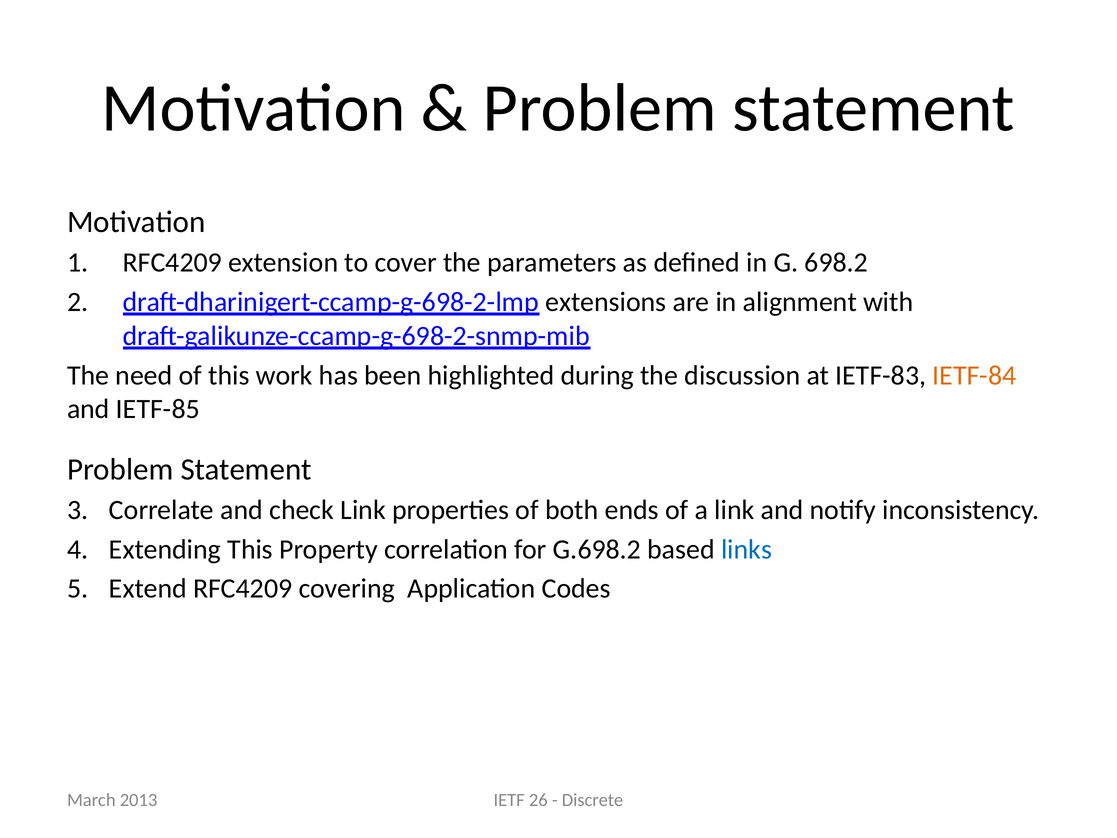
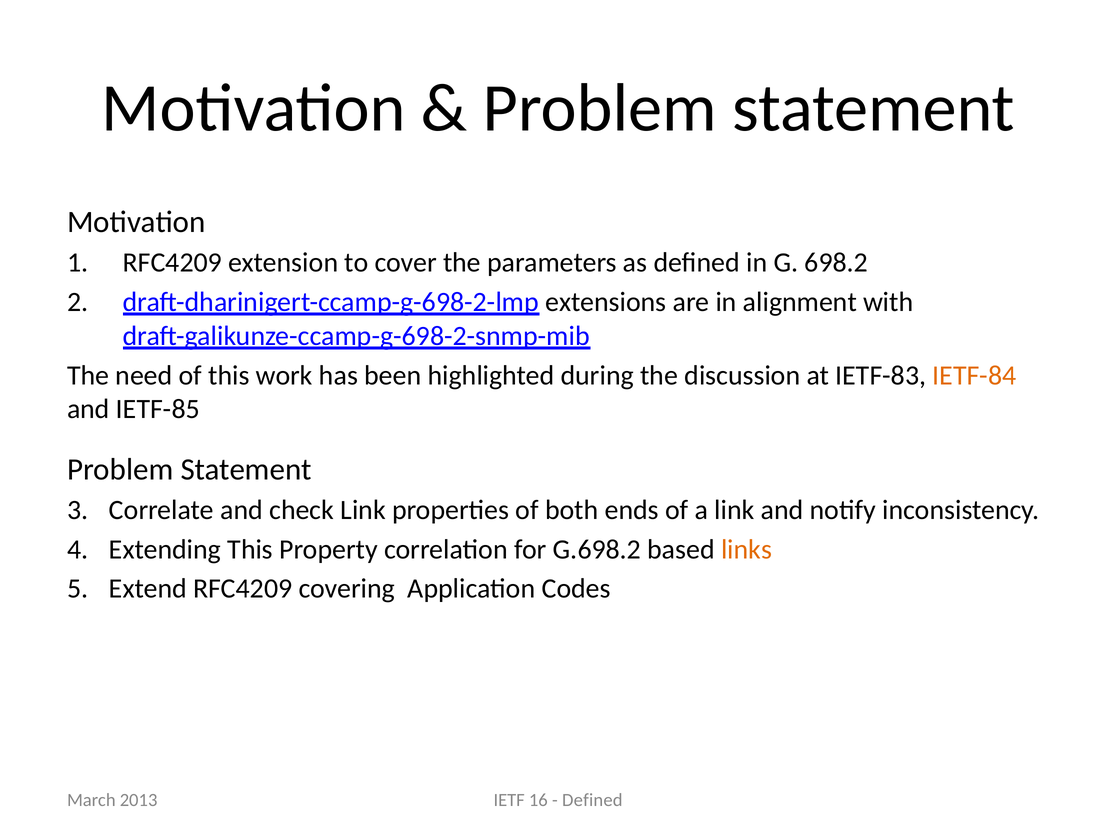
links colour: blue -> orange (746, 549)
26: 26 -> 16 (538, 800)
Discrete: Discrete -> Defined (592, 800)
